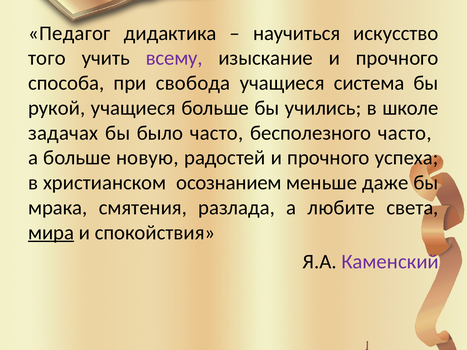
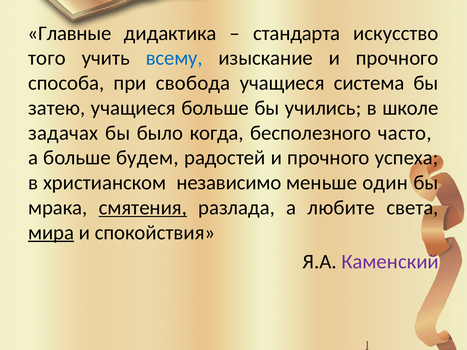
Педагог: Педагог -> Главные (70, 33)
научиться: научиться -> стандарта (297, 33)
всему colour: purple -> blue (174, 58)
рукой: рукой -> затею (57, 108)
было часто: часто -> когда (217, 133)
новую: новую -> будем (147, 158)
осознанием: осознанием -> независимо (229, 183)
даже: даже -> один (385, 183)
смятения underline: none -> present (143, 208)
